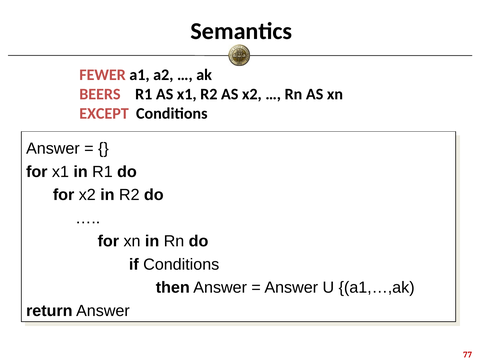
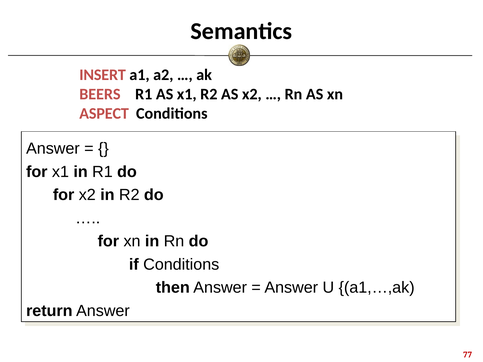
FEWER: FEWER -> INSERT (103, 75)
EXCEPT: EXCEPT -> ASPECT (104, 114)
